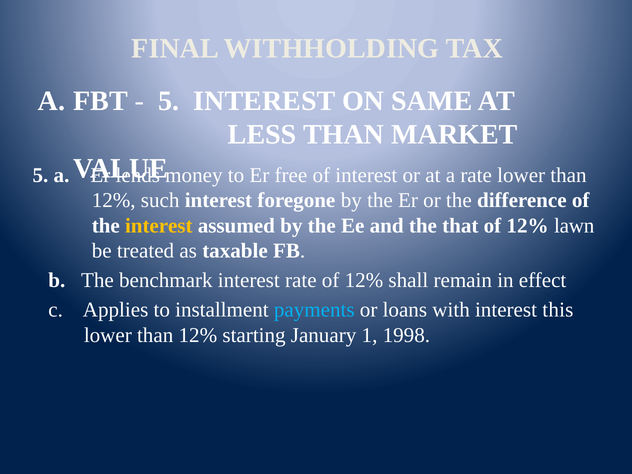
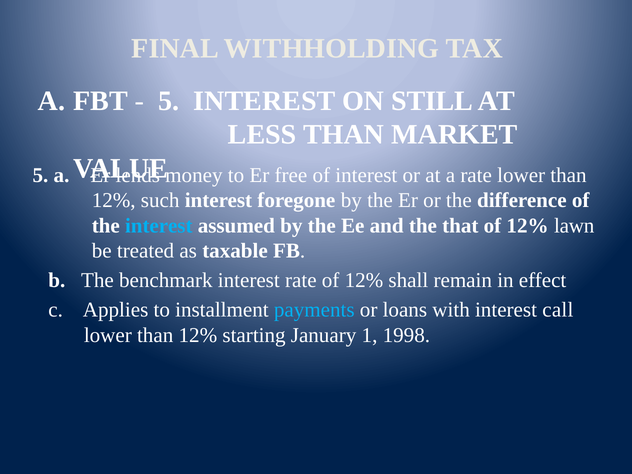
SAME: SAME -> STILL (432, 101)
interest colour: yellow -> light blue (159, 226)
this: this -> call (558, 310)
